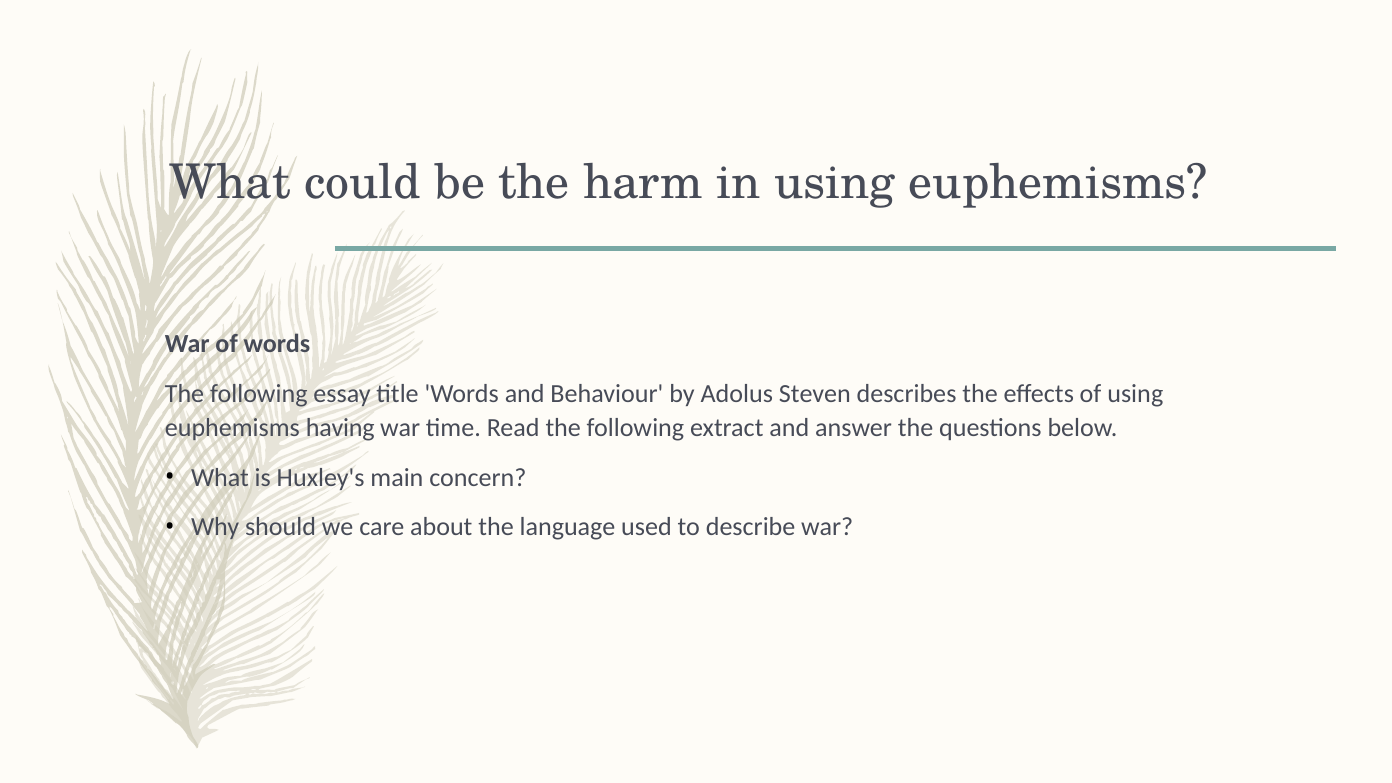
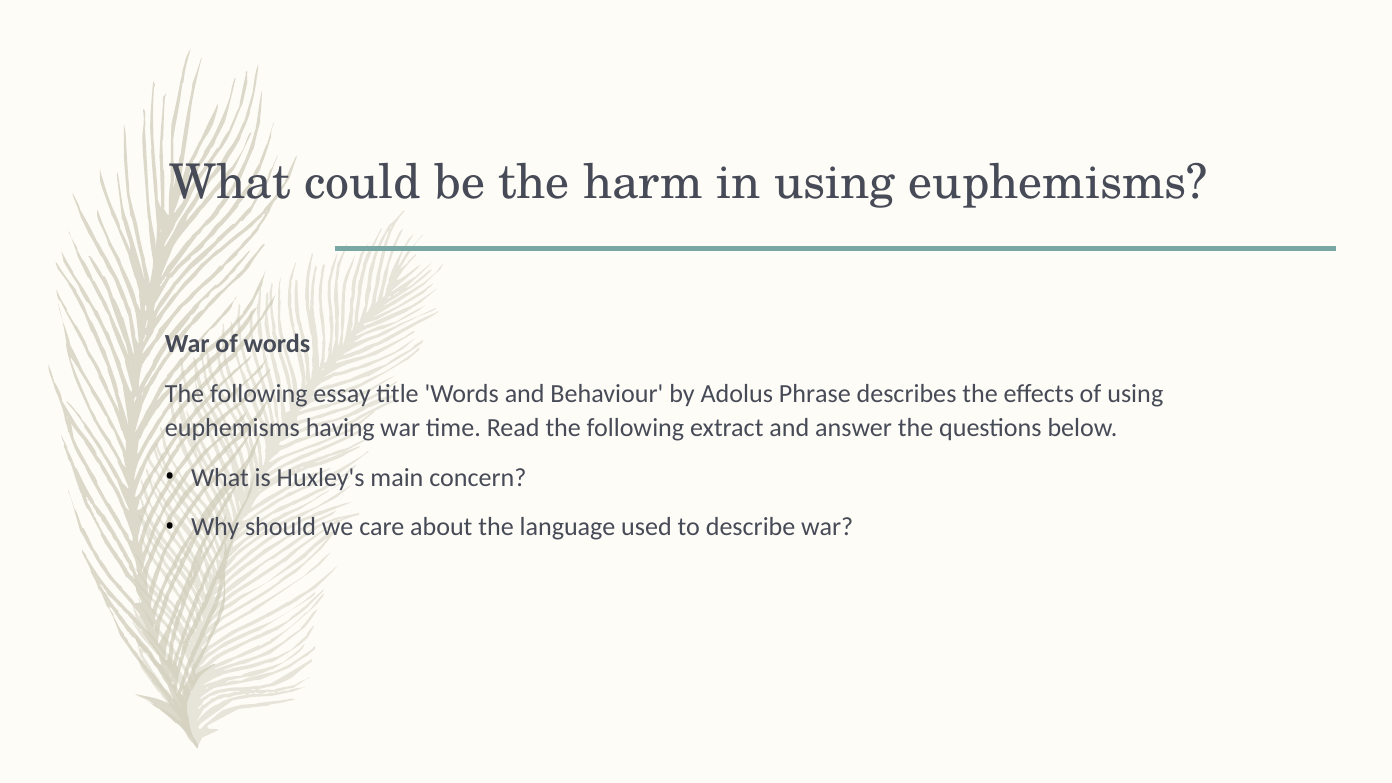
Steven: Steven -> Phrase (815, 394)
